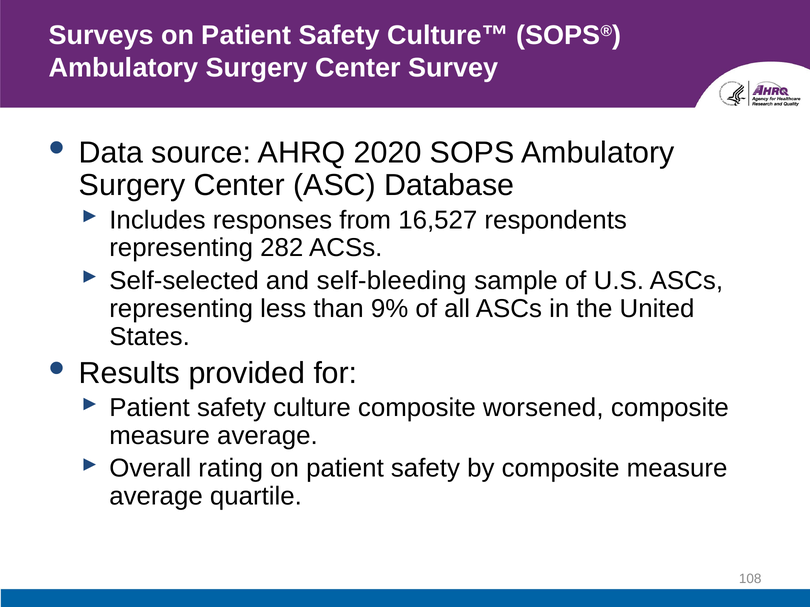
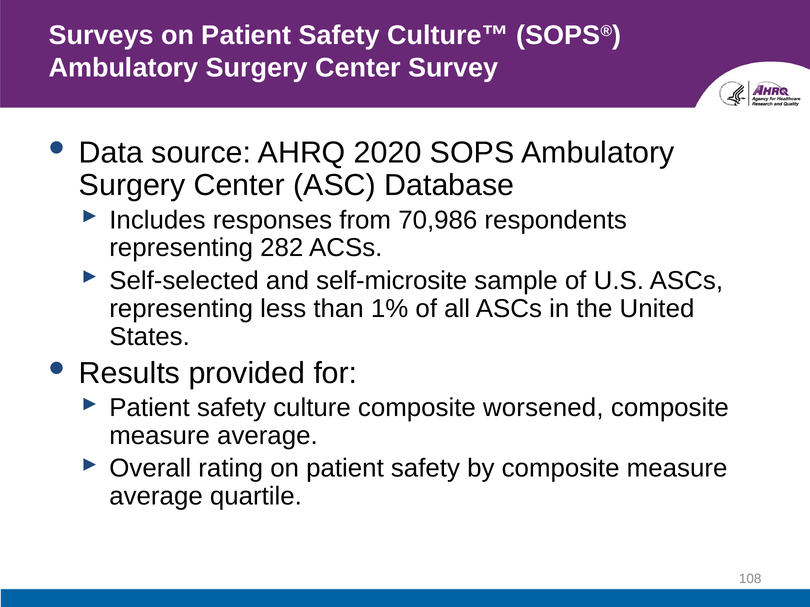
16,527: 16,527 -> 70,986 (438, 220)
self-bleeding: self-bleeding -> self-microsite (392, 281)
9%: 9% -> 1% (390, 309)
